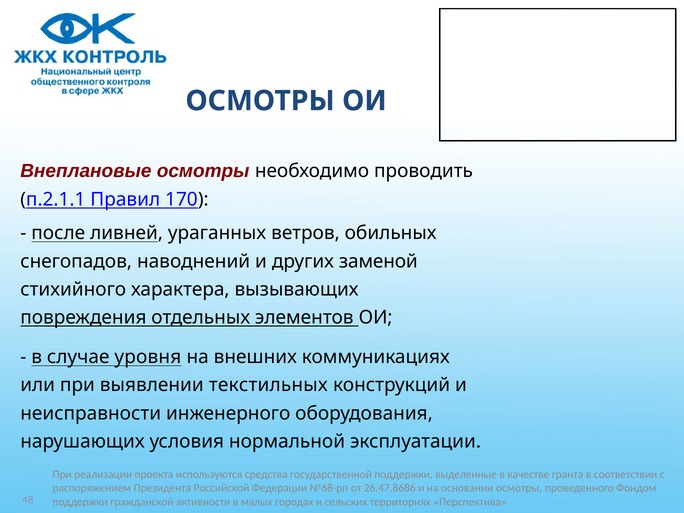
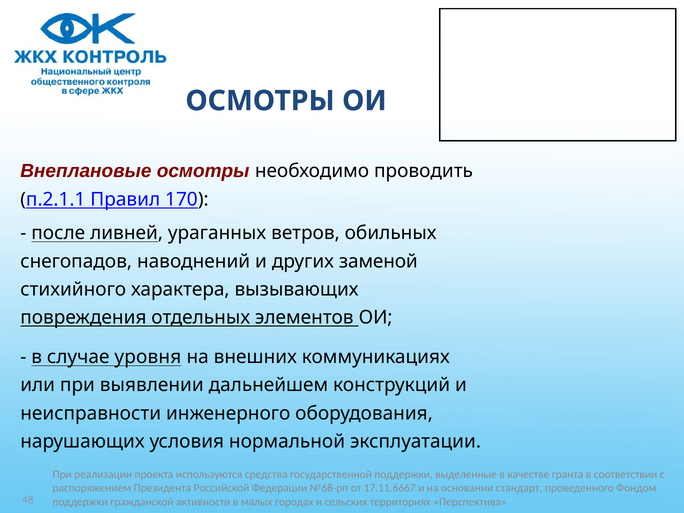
текстильных: текстильных -> дальнейшем (268, 385)
26.47.8686: 26.47.8686 -> 17.11.6667 (390, 488)
основании осмотры: осмотры -> стандарт (519, 488)
